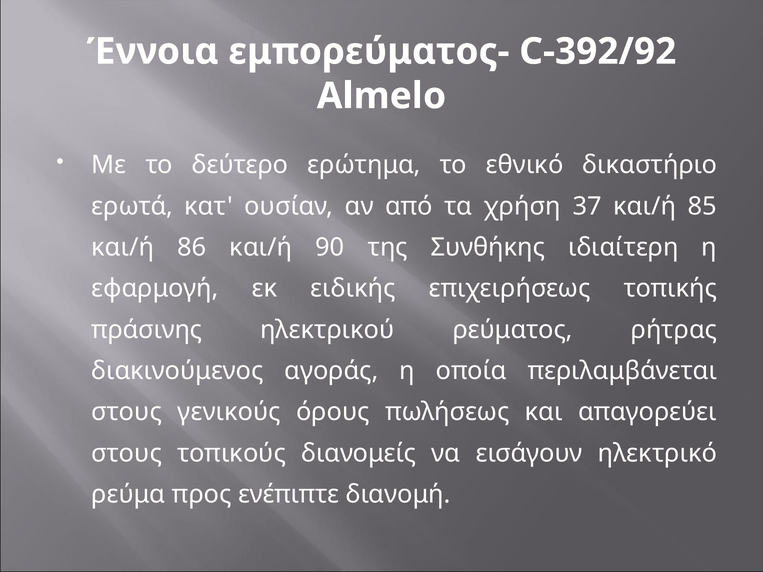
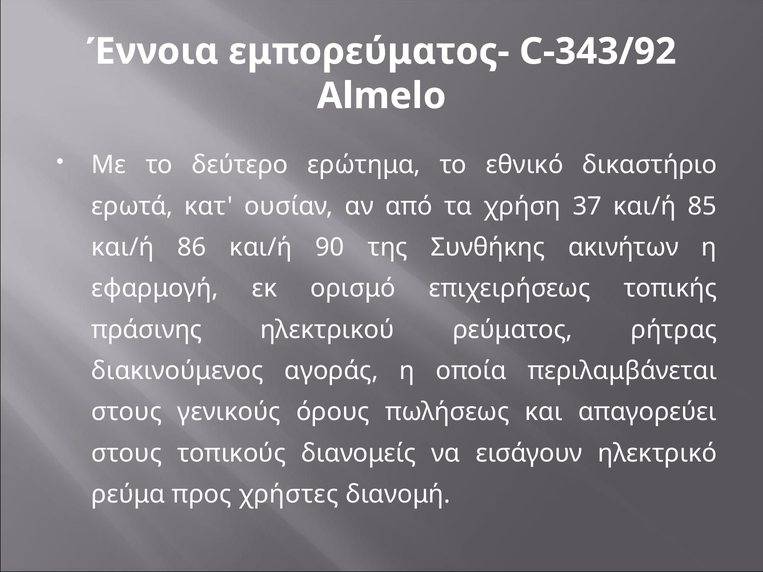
C-392/92: C-392/92 -> C-343/92 (598, 52)
ιδιαίτερη: ιδιαίτερη -> ακινήτων (623, 247)
ειδικής: ειδικής -> ορισμό (353, 289)
ενέπιπτε: ενέπιπτε -> χρήστες (288, 495)
